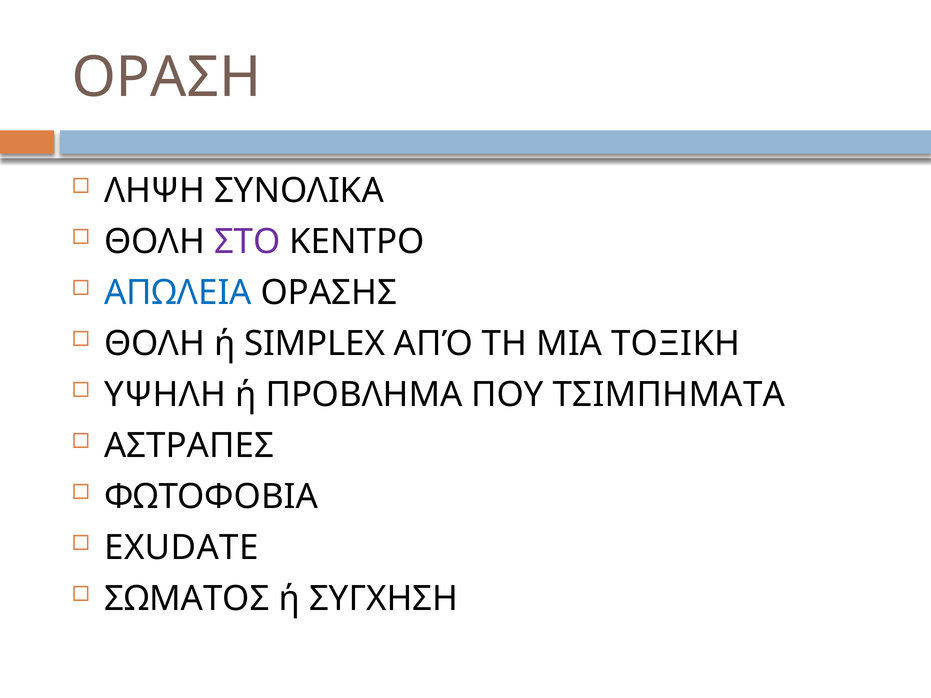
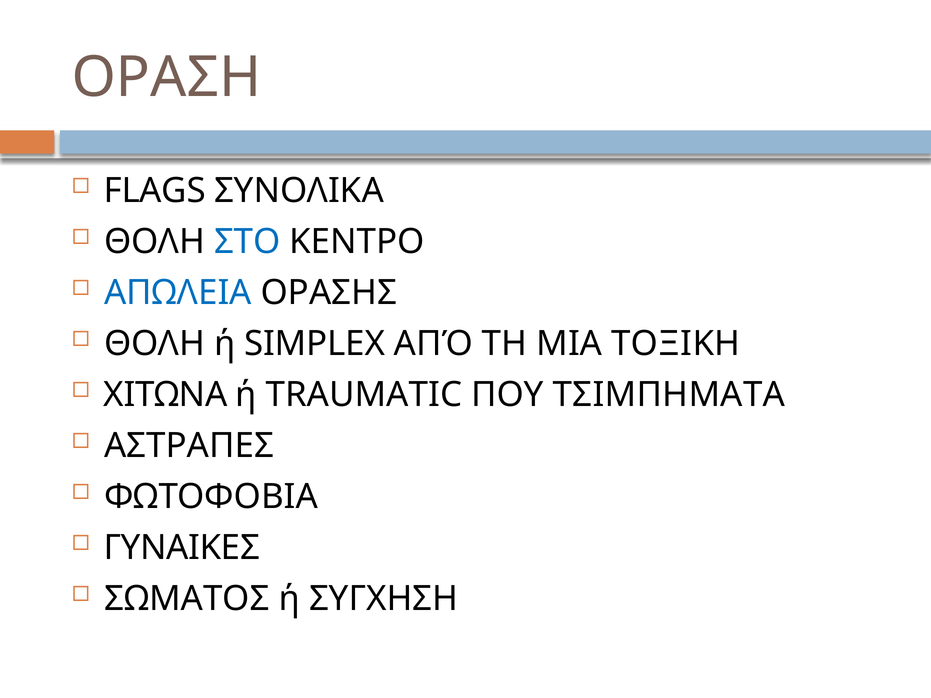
ΛΗΨΗ: ΛΗΨΗ -> FLAGS (155, 191)
ΣΤΟ colour: purple -> blue (247, 242)
ΥΨΗΛΗ: ΥΨΗΛΗ -> ΧΙΤΩΝΑ (165, 395)
ΠΡΟΒΛΗΜΑ: ΠΡΟΒΛΗΜΑ -> TRAUMATIC (364, 395)
EXUDATE: EXUDATE -> ΓΥΝΑΙΚΕΣ (182, 548)
